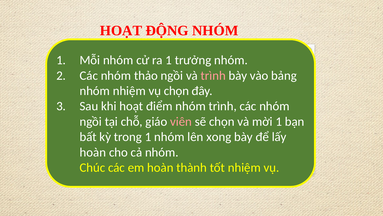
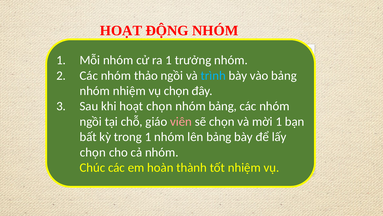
trình colour: pink -> light blue (213, 75)
hoạt điểm: điểm -> chọn (159, 106)
nhóm trình: trình -> bảng (223, 106)
lên xong: xong -> bảng (219, 137)
hoàn: hoàn -> chọn (93, 152)
